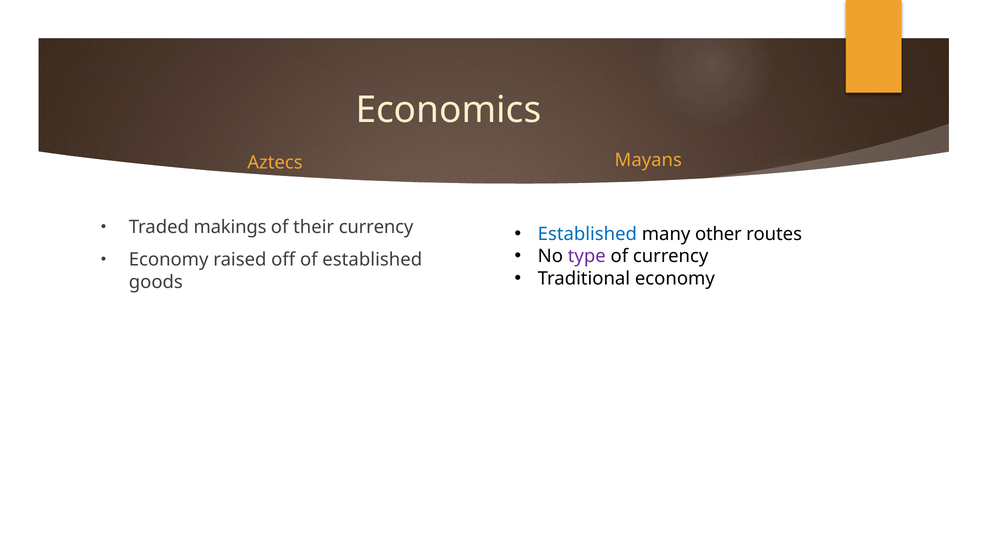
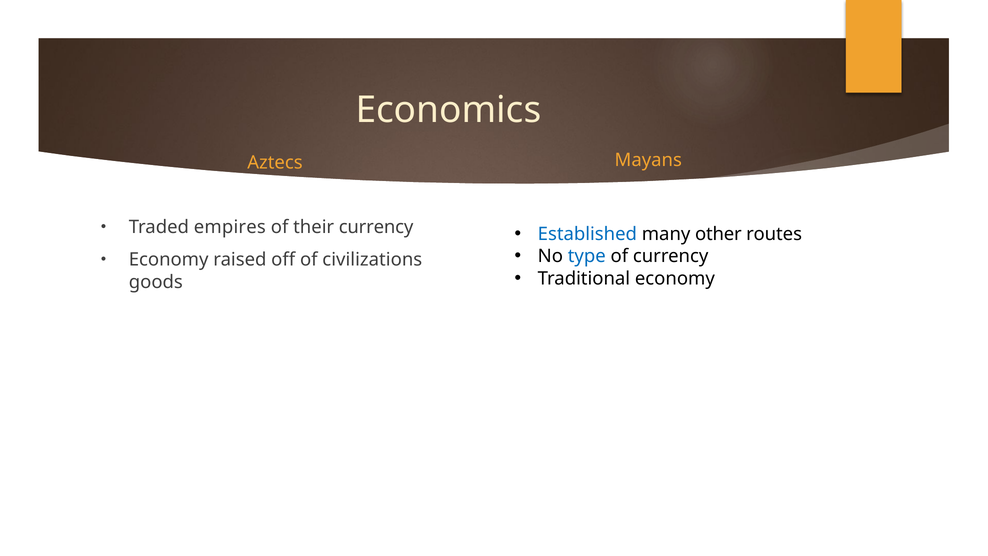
makings: makings -> empires (230, 227)
type colour: purple -> blue (587, 256)
of established: established -> civilizations (372, 260)
